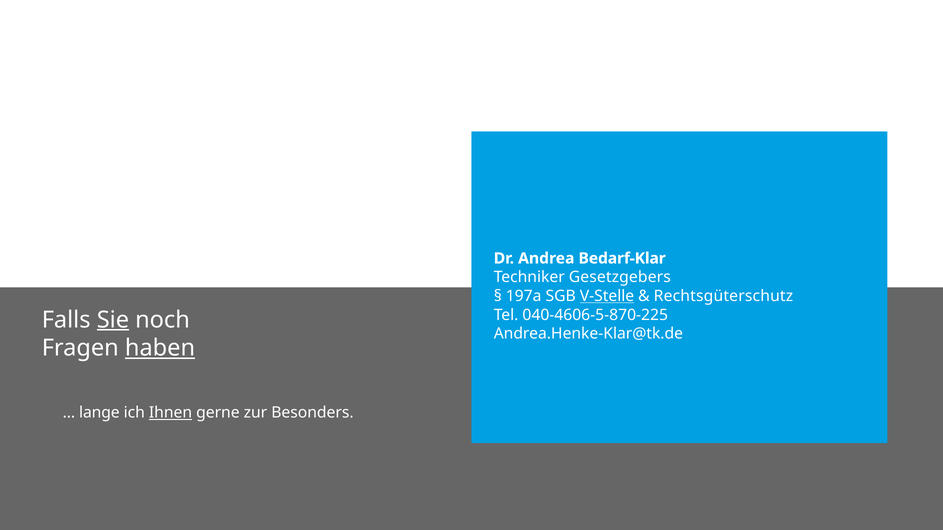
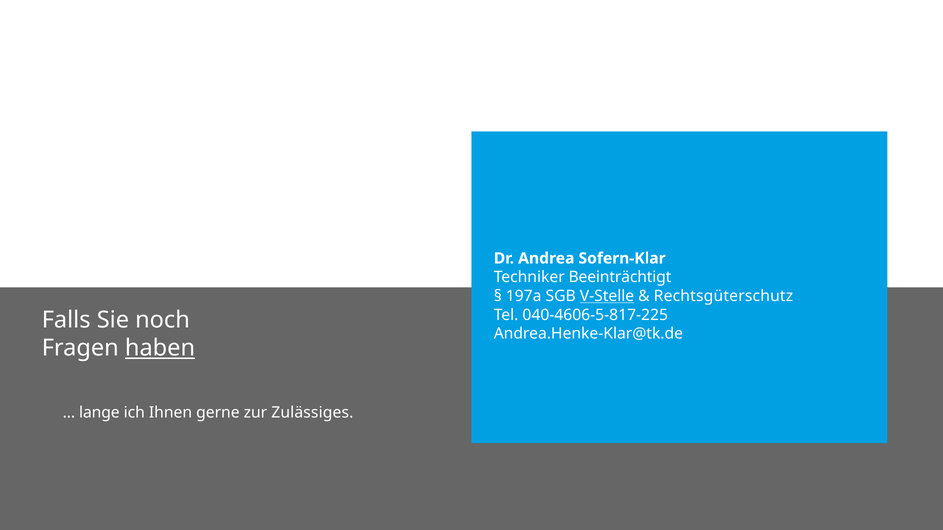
Bedarf-Klar: Bedarf-Klar -> Sofern-Klar (622, 259)
Gesetzgebers: Gesetzgebers -> Beeinträchtigt (620, 277)
040-4606-5-870-225: 040-4606-5-870-225 -> 040-4606-5-817-225 (595, 315)
Sie underline: present -> none (113, 320)
Ihnen underline: present -> none (171, 413)
Besonders: Besonders -> Zulässiges (312, 413)
